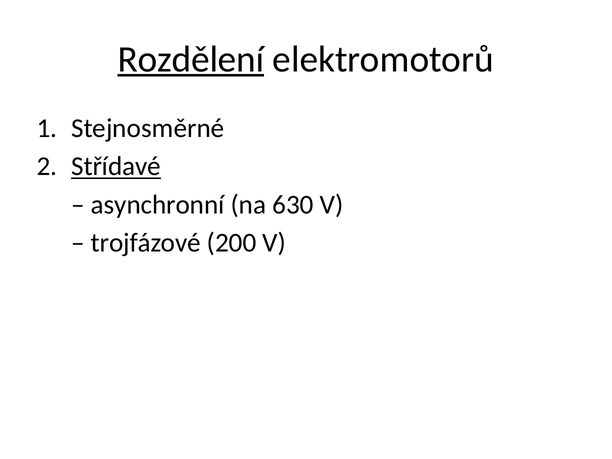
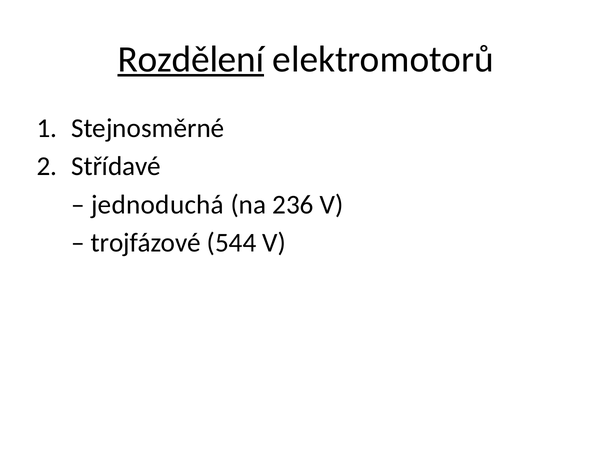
Střídavé underline: present -> none (116, 166)
asynchronní: asynchronní -> jednoduchá (158, 205)
630: 630 -> 236 (293, 205)
200: 200 -> 544 (232, 243)
